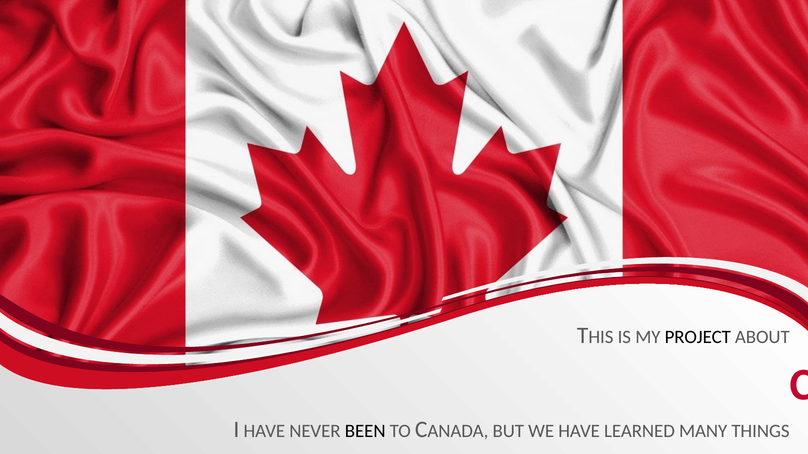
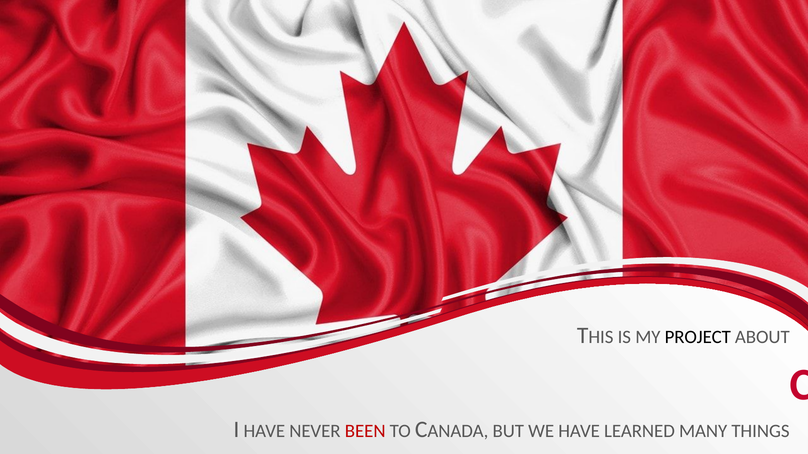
BEEN colour: black -> red (365, 431)
